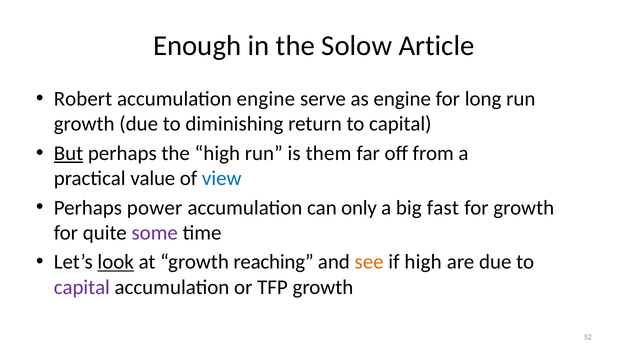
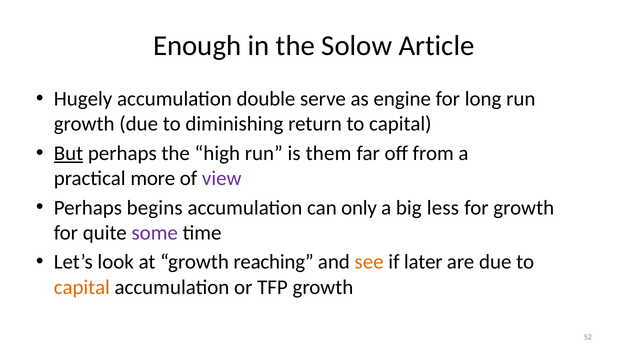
Robert: Robert -> Hugely (83, 99)
accumulation engine: engine -> double (266, 99)
value: value -> more (153, 178)
view colour: blue -> purple (222, 178)
power: power -> begins (155, 208)
fast: fast -> less (443, 208)
look underline: present -> none (116, 262)
if high: high -> later (423, 262)
capital colour: purple -> orange (82, 287)
